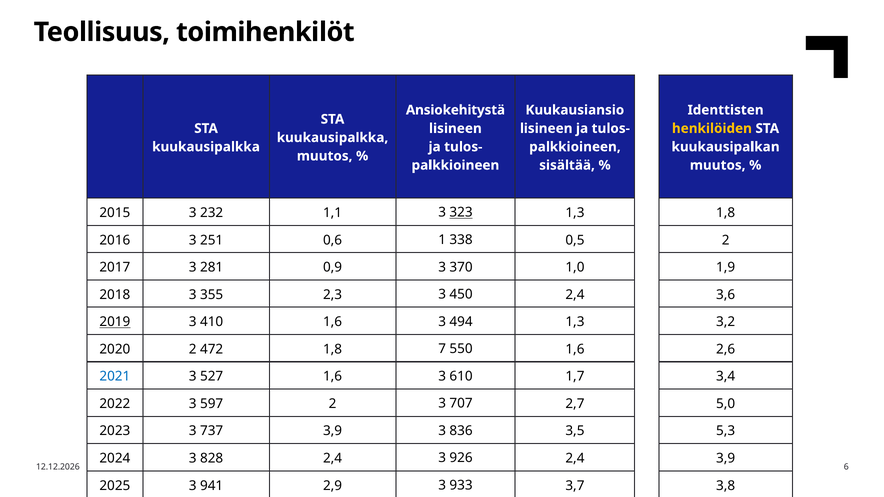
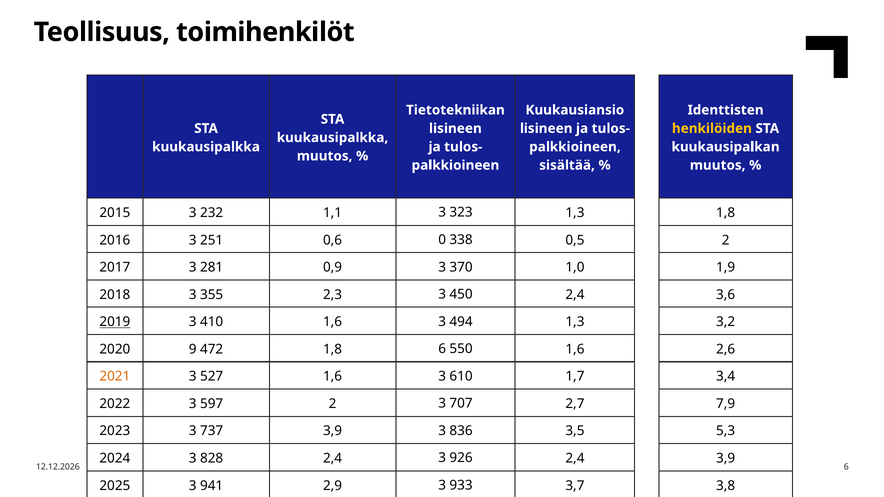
Ansiokehitystä: Ansiokehitystä -> Tietotekniikan (455, 110)
323 underline: present -> none (461, 213)
1: 1 -> 0 (442, 240)
2020 2: 2 -> 9 (193, 349)
1,8 7: 7 -> 6 (442, 349)
2021 colour: blue -> orange (115, 377)
5,0: 5,0 -> 7,9 (726, 404)
